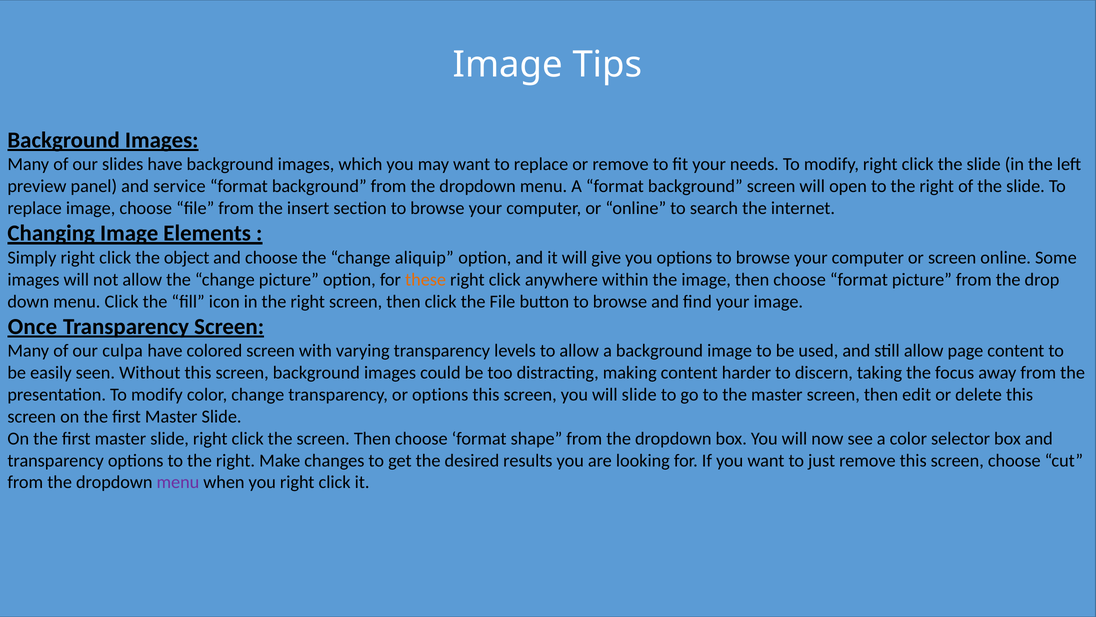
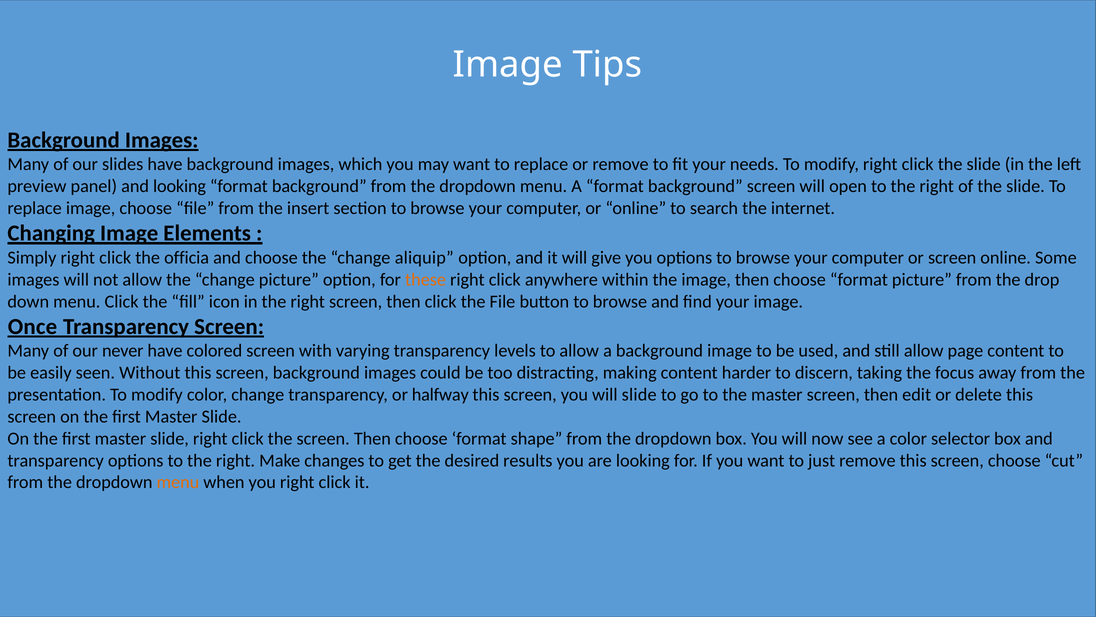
and service: service -> looking (180, 186)
object: object -> officia (187, 257)
culpa: culpa -> never (123, 351)
or options: options -> halfway (440, 394)
menu colour: purple -> orange (178, 482)
